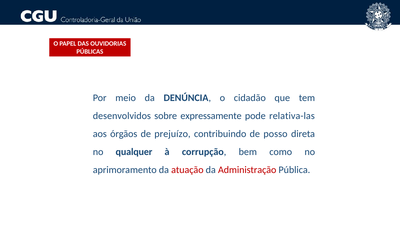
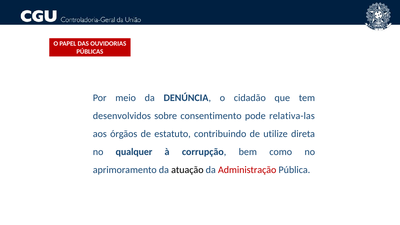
expressamente: expressamente -> consentimento (211, 116)
prejuízo: prejuízo -> estatuto (173, 134)
posso: posso -> utilize (276, 134)
atuação colour: red -> black (187, 170)
